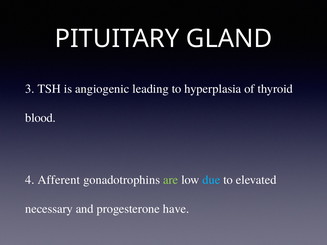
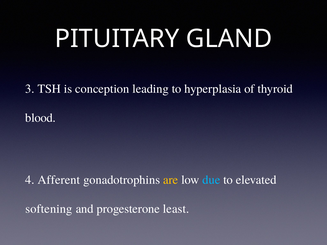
angiogenic: angiogenic -> conception (102, 89)
are colour: light green -> yellow (171, 180)
necessary: necessary -> softening (49, 209)
have: have -> least (176, 209)
